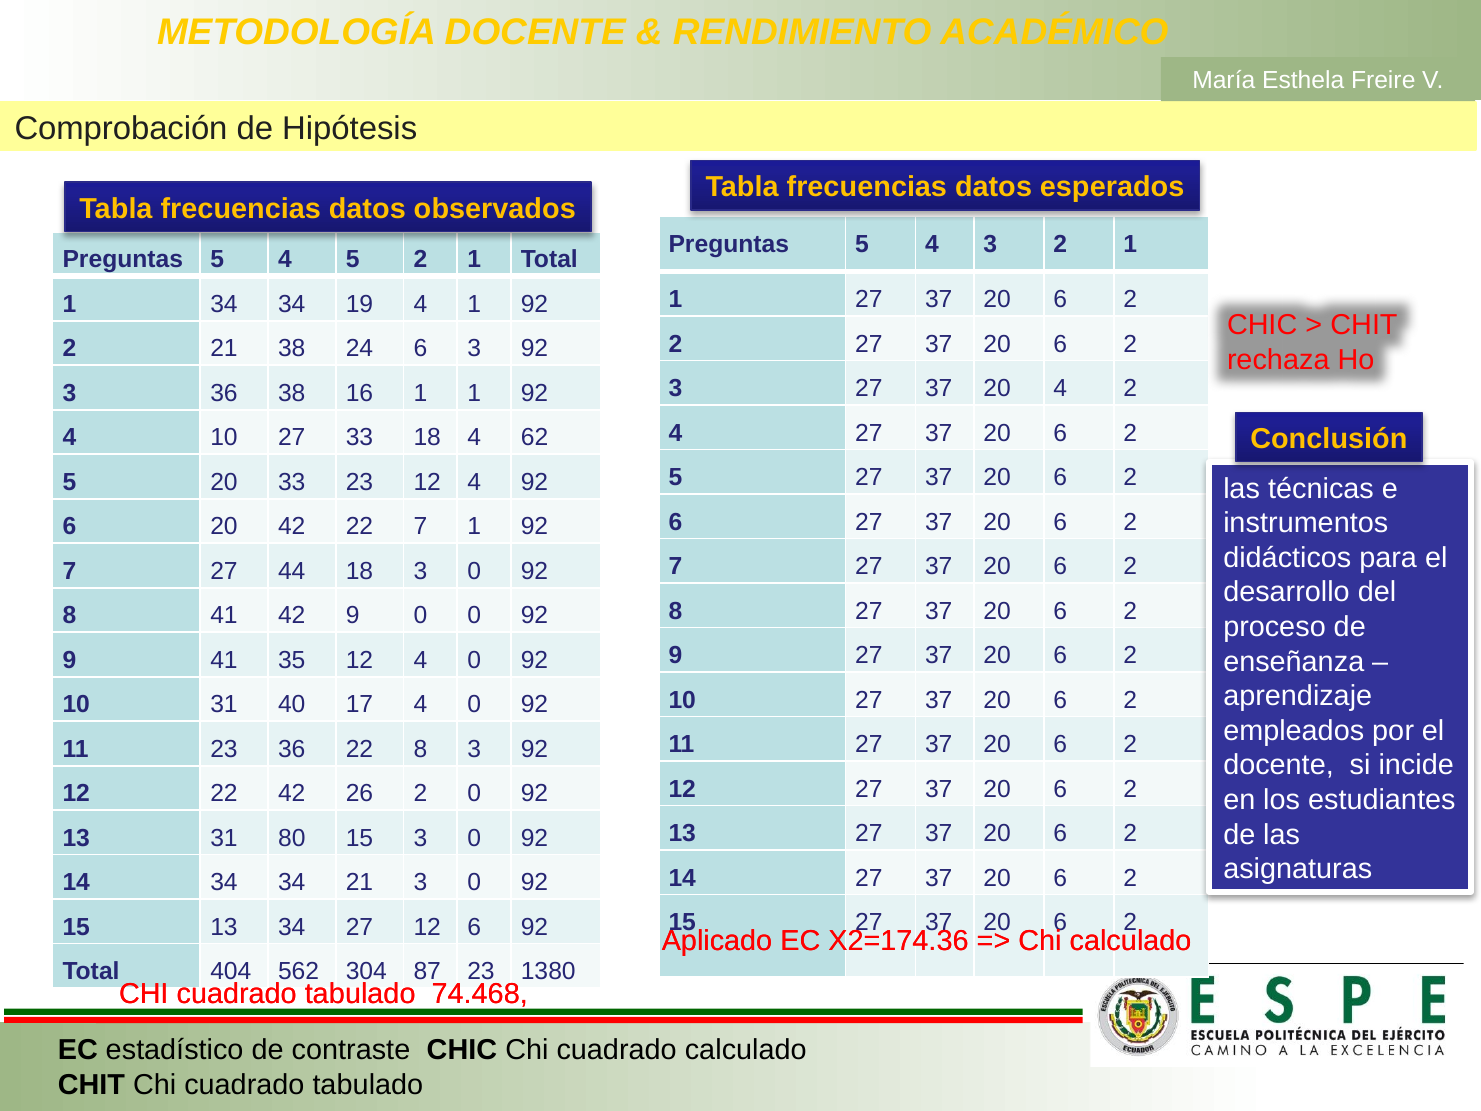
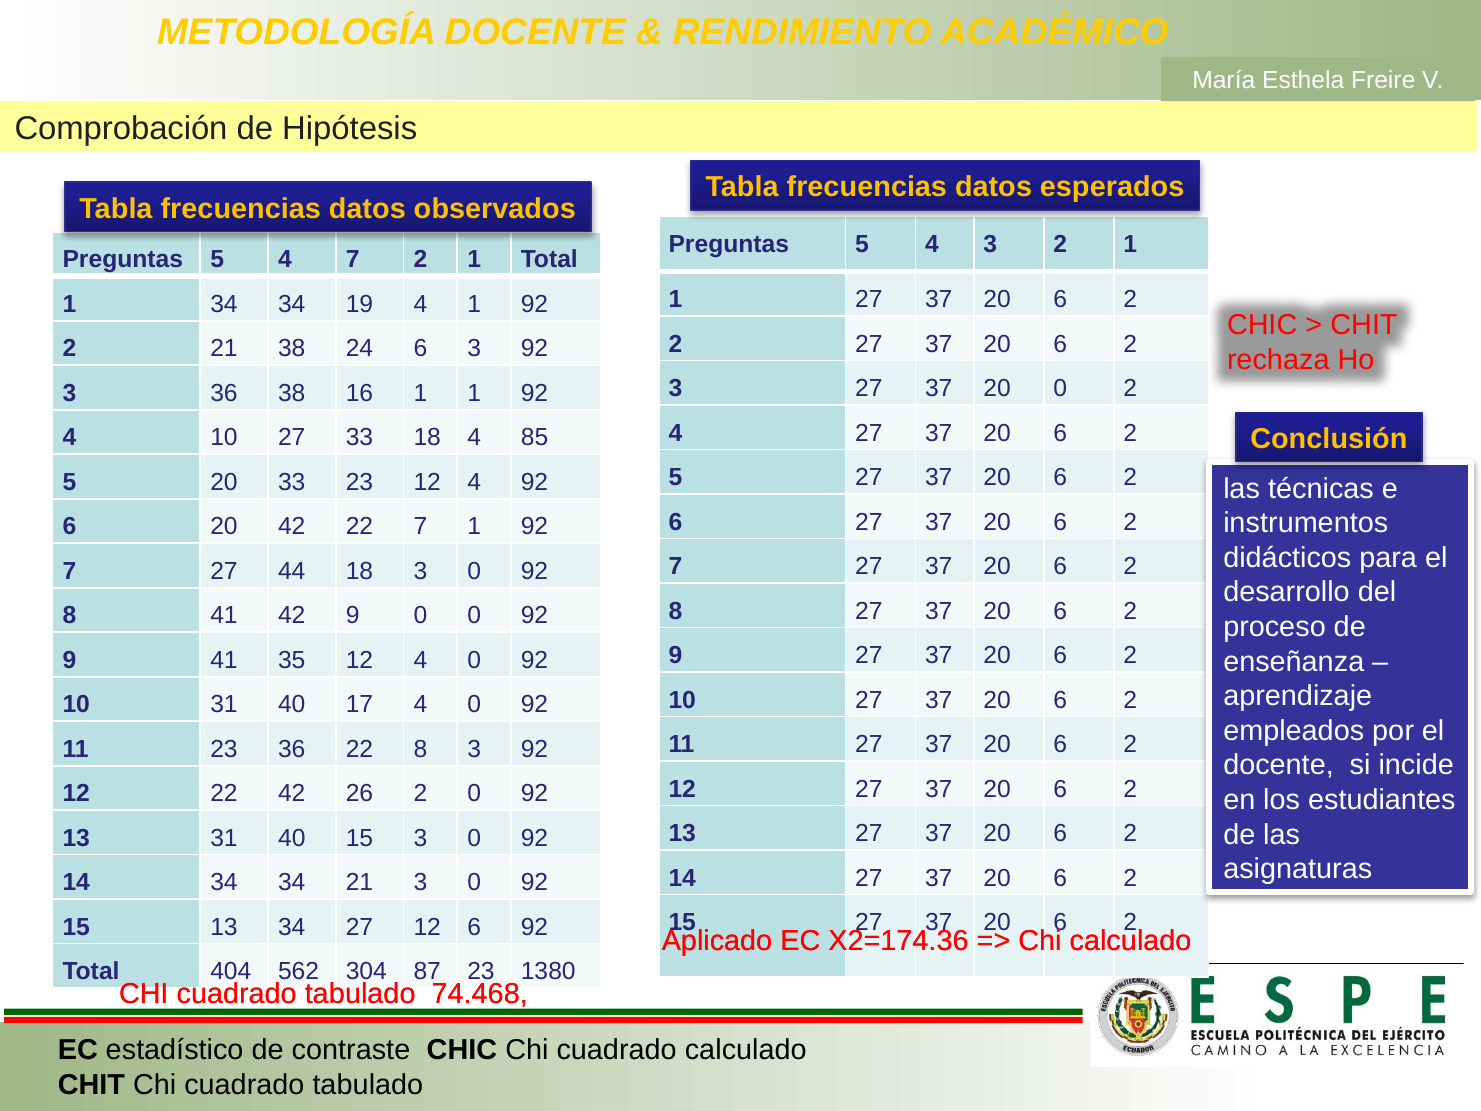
4 5: 5 -> 7 (353, 260)
20 4: 4 -> 0 (1060, 389)
62: 62 -> 85 (535, 438)
13 31 80: 80 -> 40 (292, 838)
